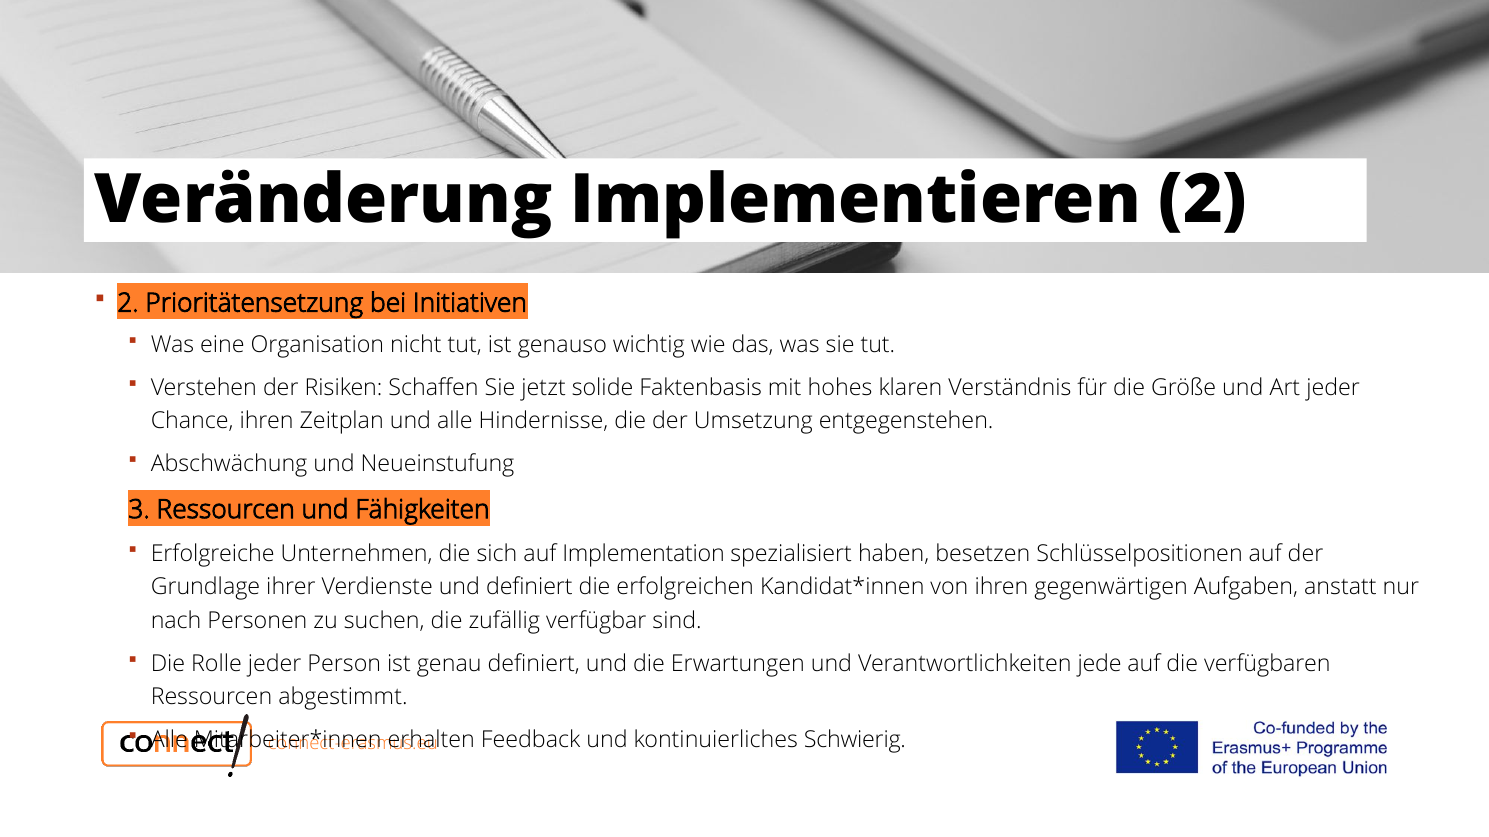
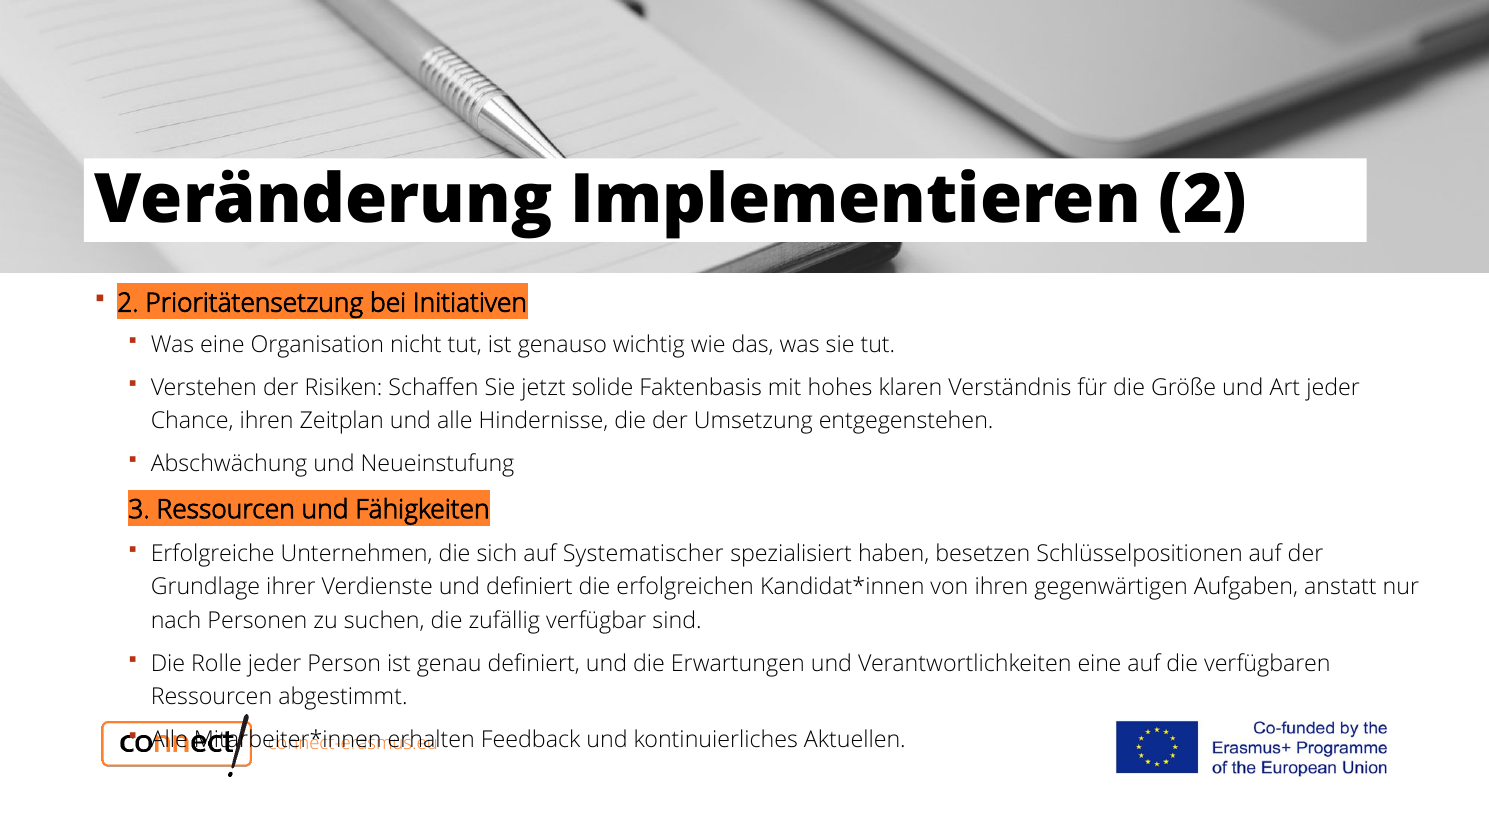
Implementation: Implementation -> Systematischer (643, 554)
Verantwortlichkeiten jede: jede -> eine (1100, 664)
Schwierig: Schwierig -> Aktuellen (855, 740)
